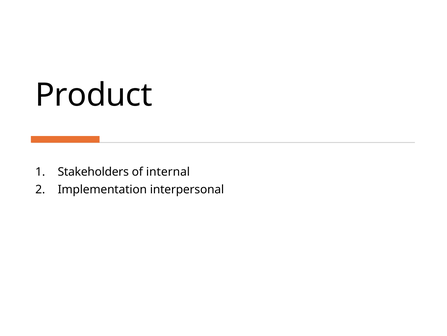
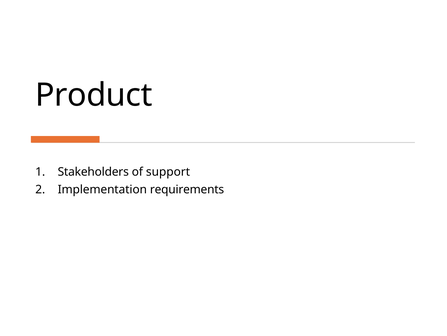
internal: internal -> support (168, 172)
interpersonal: interpersonal -> requirements (187, 189)
